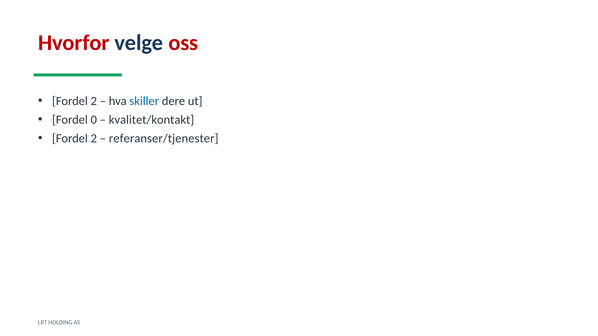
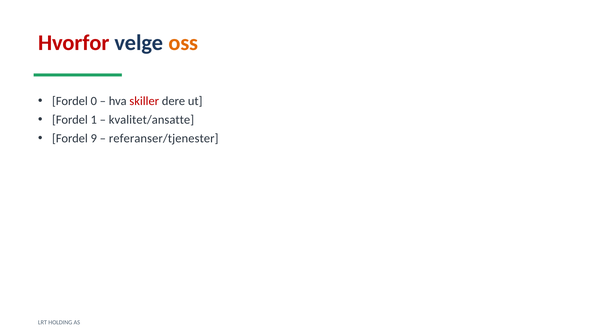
oss colour: red -> orange (183, 43)
2: 2 -> 0 (94, 101)
skiller colour: blue -> red (144, 101)
0: 0 -> 1 (94, 120)
kvalitet/kontakt: kvalitet/kontakt -> kvalitet/ansatte (151, 120)
2: 2 -> 9 (94, 139)
